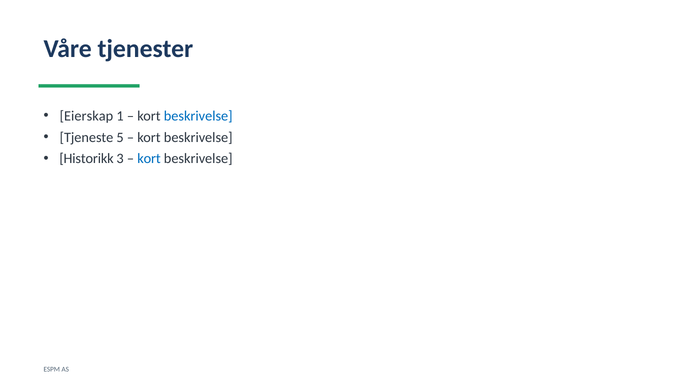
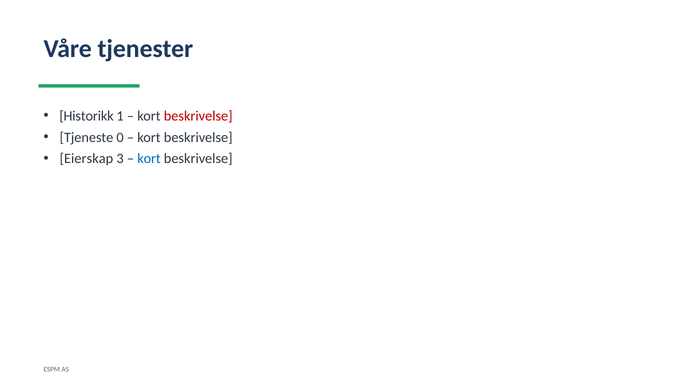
Eierskap: Eierskap -> Historikk (87, 116)
beskrivelse colour: blue -> red (198, 116)
5: 5 -> 0 (120, 137)
Historikk: Historikk -> Eierskap (86, 159)
